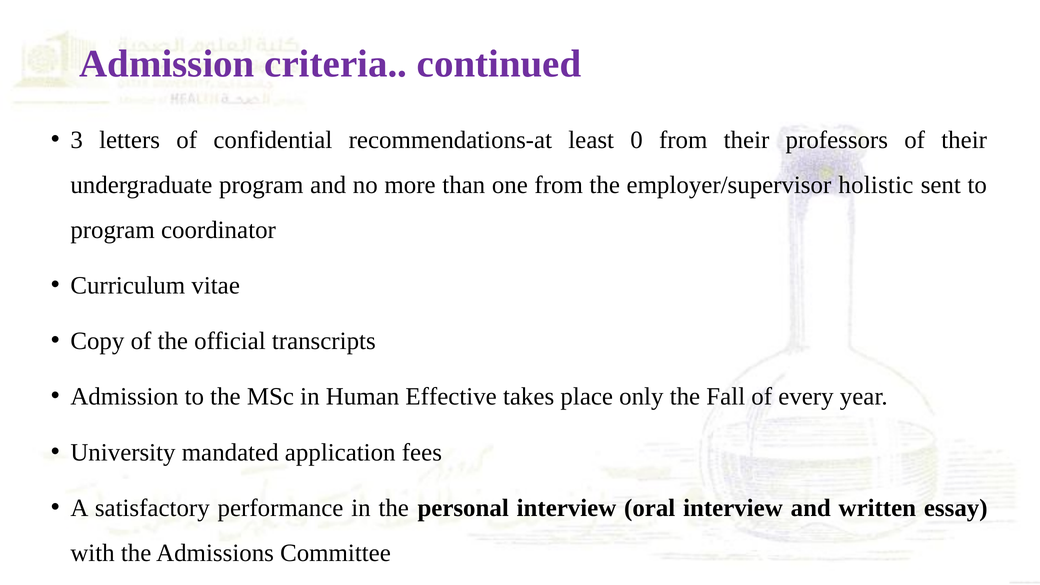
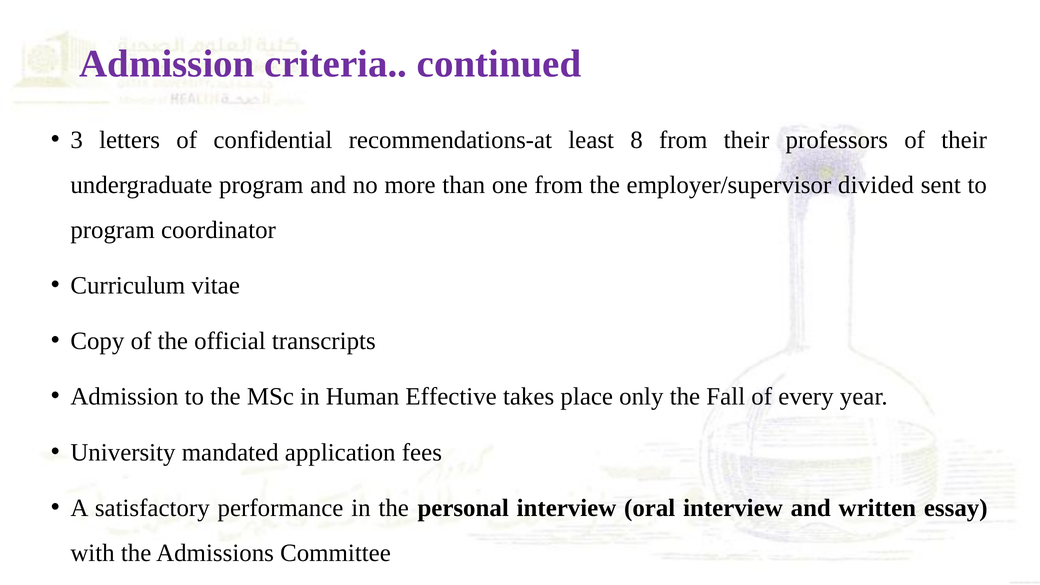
0: 0 -> 8 (637, 140)
holistic: holistic -> divided (876, 185)
